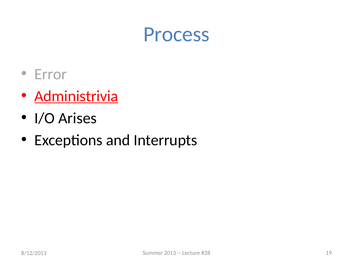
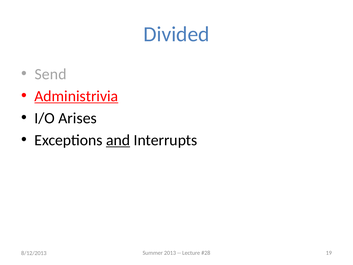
Process: Process -> Divided (176, 34)
Error: Error -> Send (51, 74)
and underline: none -> present (118, 140)
